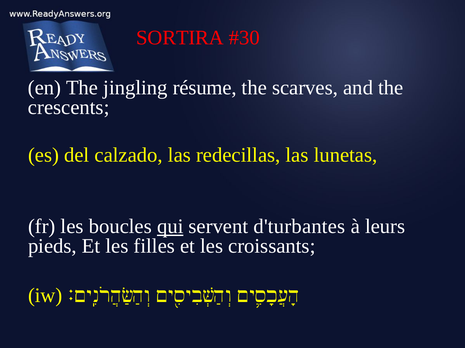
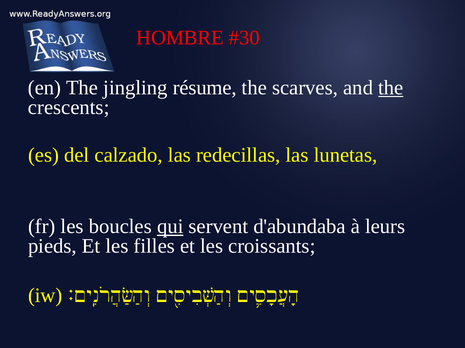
SORTIRA: SORTIRA -> HOMBRE (180, 38)
the underline: none -> present (391, 88)
d'turbantes: d'turbantes -> d'abundaba (300, 227)
